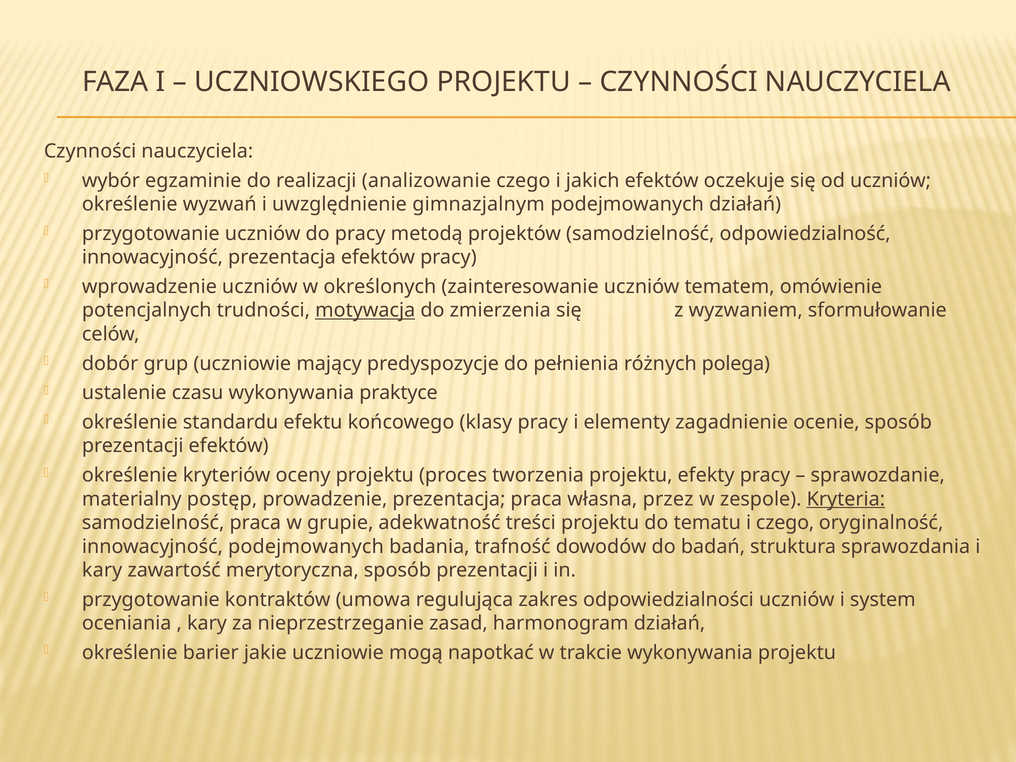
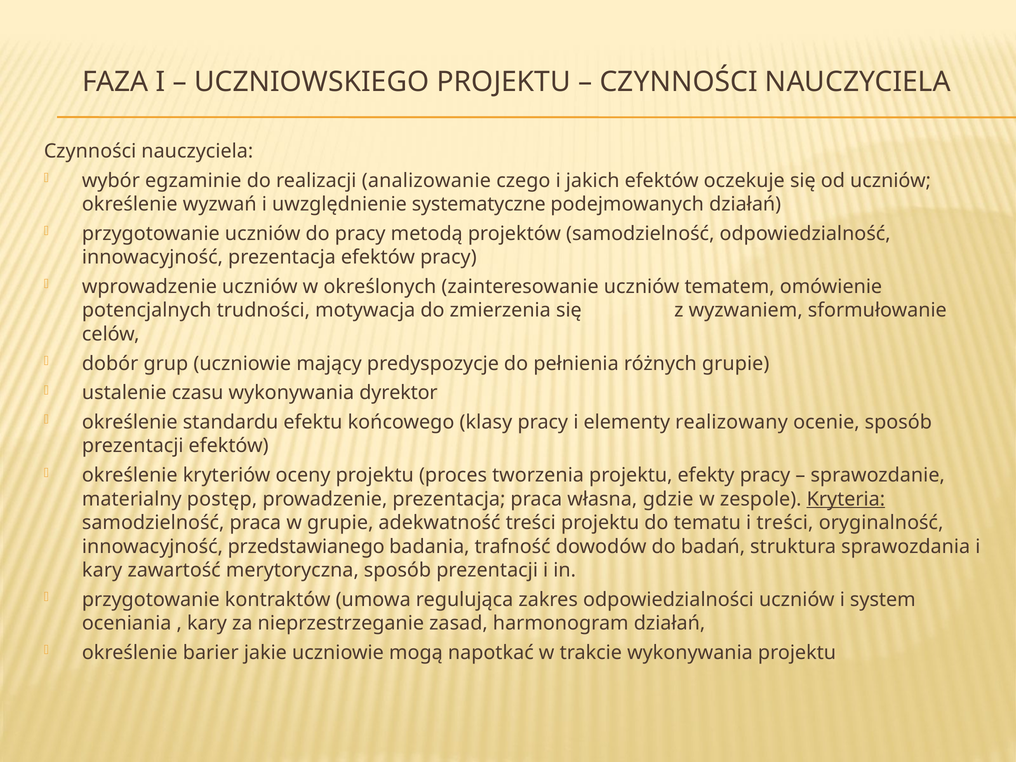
gimnazjalnym: gimnazjalnym -> systematyczne (479, 204)
motywacja underline: present -> none (365, 310)
różnych polega: polega -> grupie (736, 364)
praktyce: praktyce -> dyrektor (398, 393)
zagadnienie: zagadnienie -> realizowany (732, 422)
przez: przez -> gdzie (668, 499)
i czego: czego -> treści (785, 523)
innowacyjność podejmowanych: podejmowanych -> przedstawianego (306, 546)
